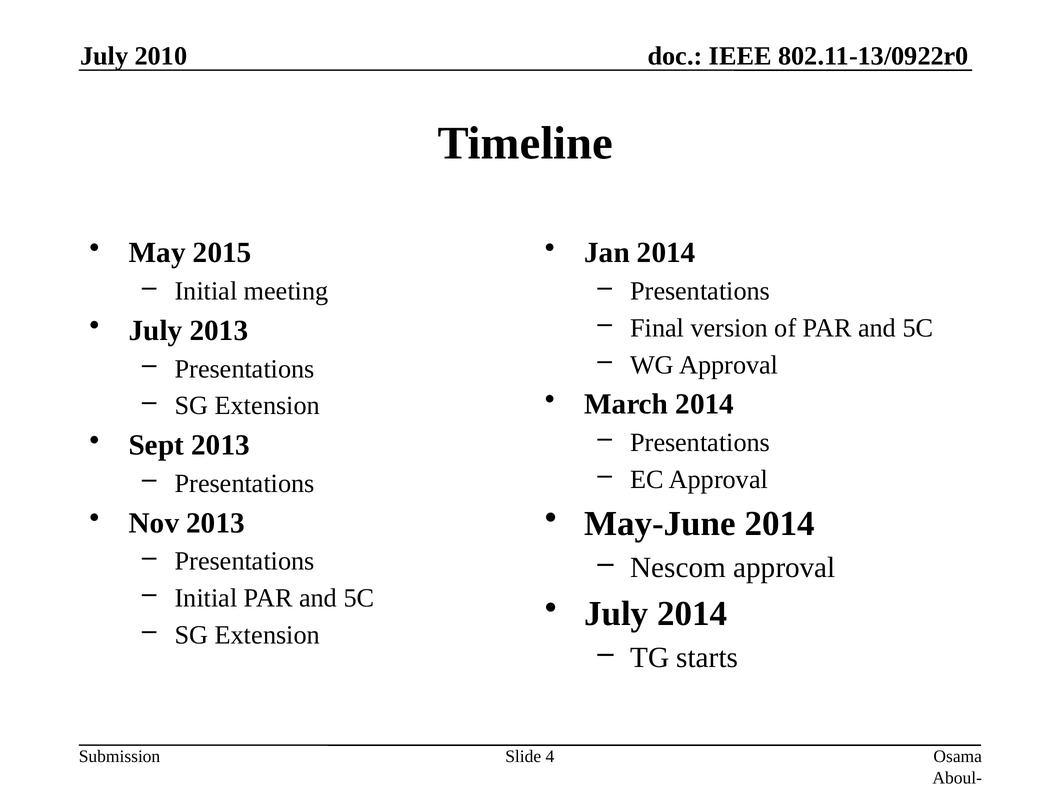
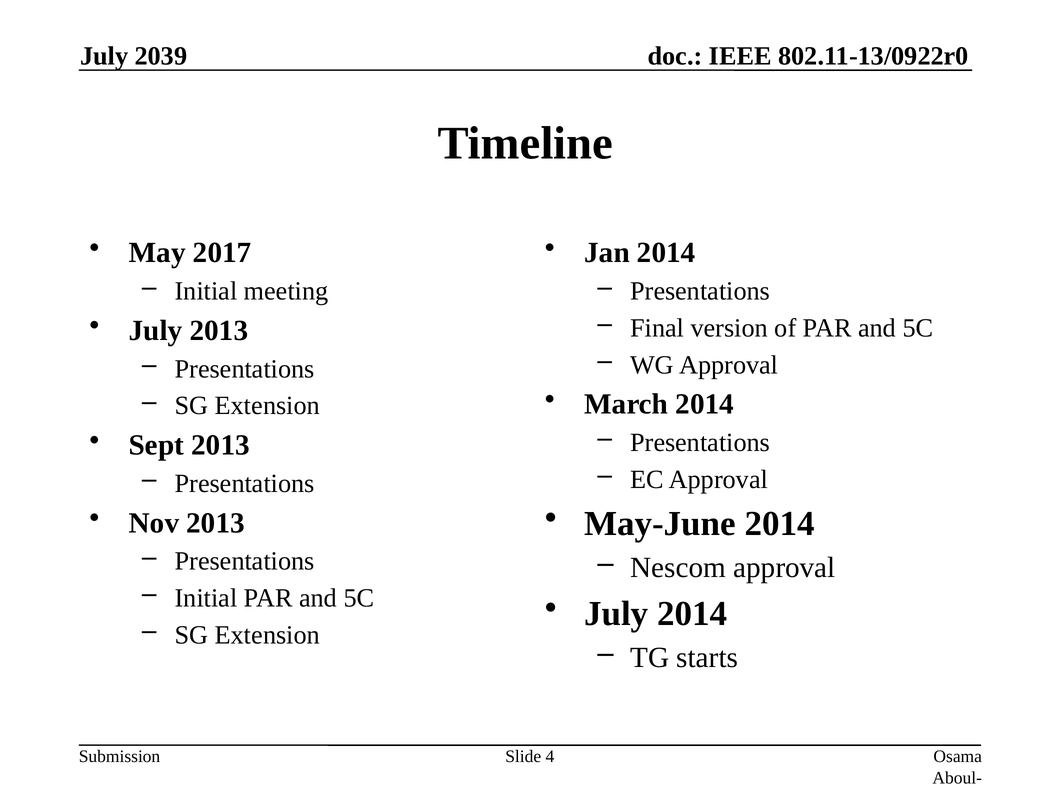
2010: 2010 -> 2039 (161, 56)
2015: 2015 -> 2017 (222, 253)
